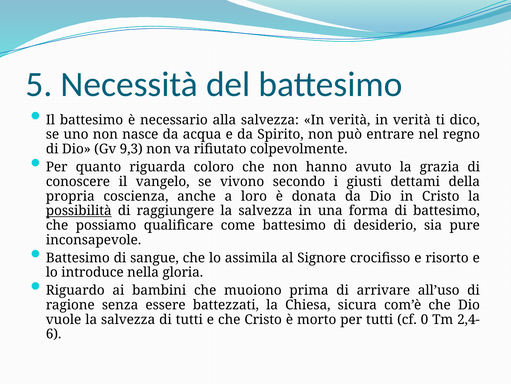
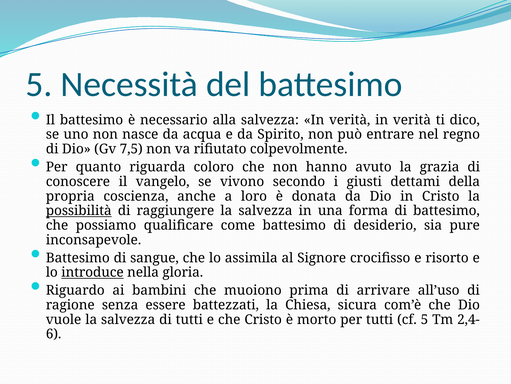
9,3: 9,3 -> 7,5 (131, 149)
introduce underline: none -> present (92, 272)
cf 0: 0 -> 5 (424, 319)
